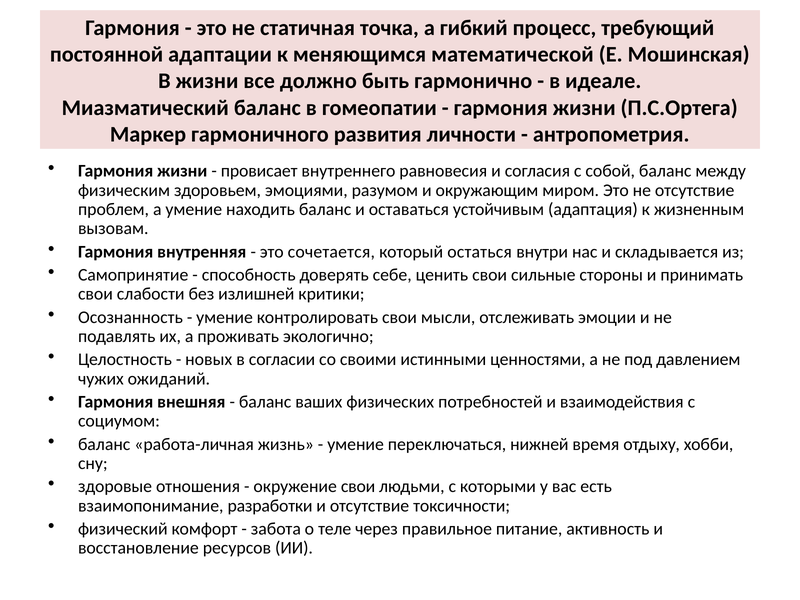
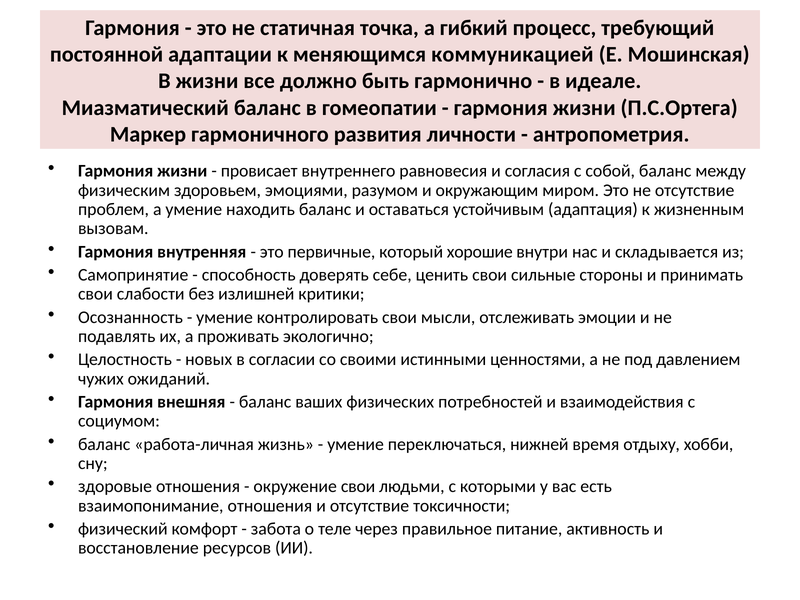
математической: математической -> коммуникацией (512, 54)
сочетается: сочетается -> первичные (331, 252)
остаться: остаться -> хорошие (480, 252)
взаимопонимание разработки: разработки -> отношения (270, 506)
